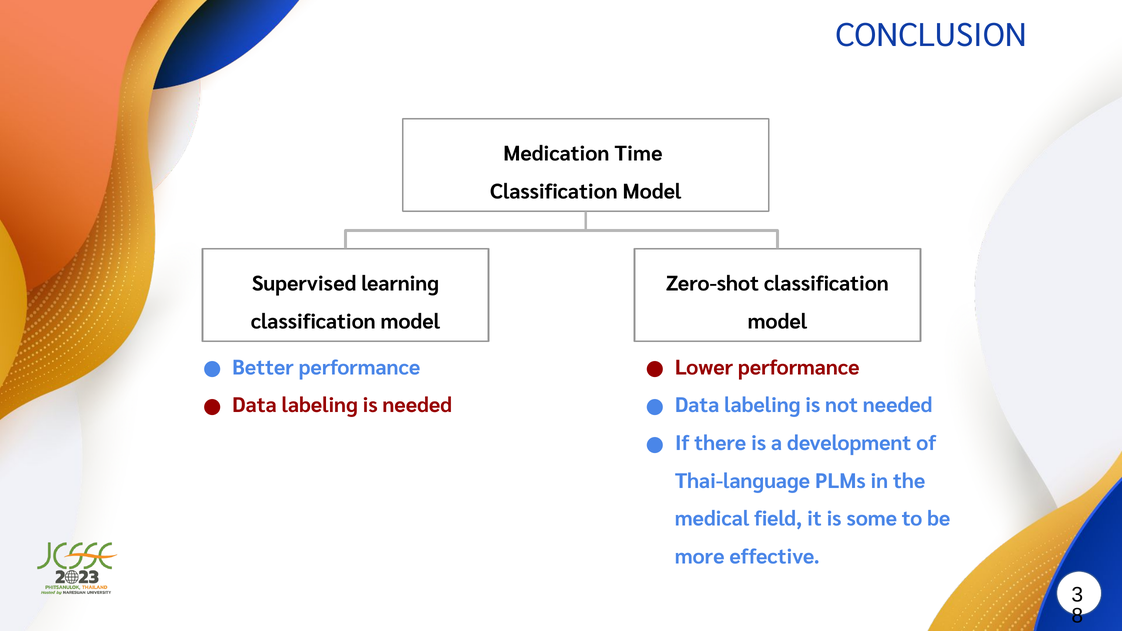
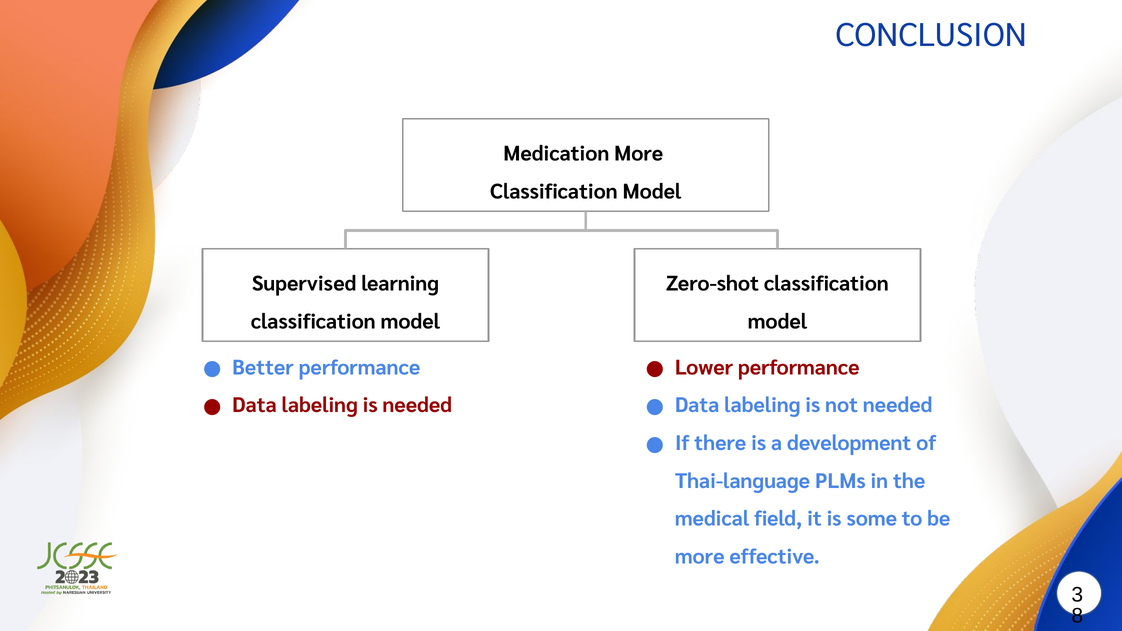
Medication Time: Time -> More (639, 154)
